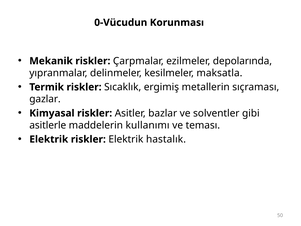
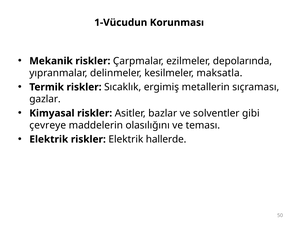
0-Vücudun: 0-Vücudun -> 1-Vücudun (121, 23)
asitlerle: asitlerle -> çevreye (48, 125)
kullanımı: kullanımı -> olasılığını (148, 125)
hastalık: hastalık -> hallerde (166, 139)
